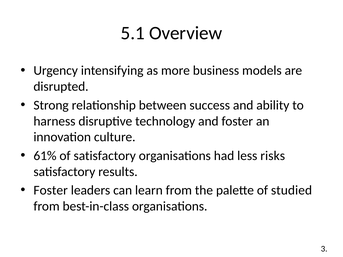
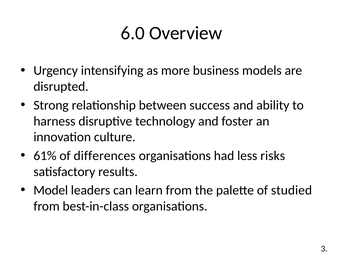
5.1: 5.1 -> 6.0 (133, 33)
of satisfactory: satisfactory -> differences (105, 156)
Foster: Foster -> Model (51, 190)
